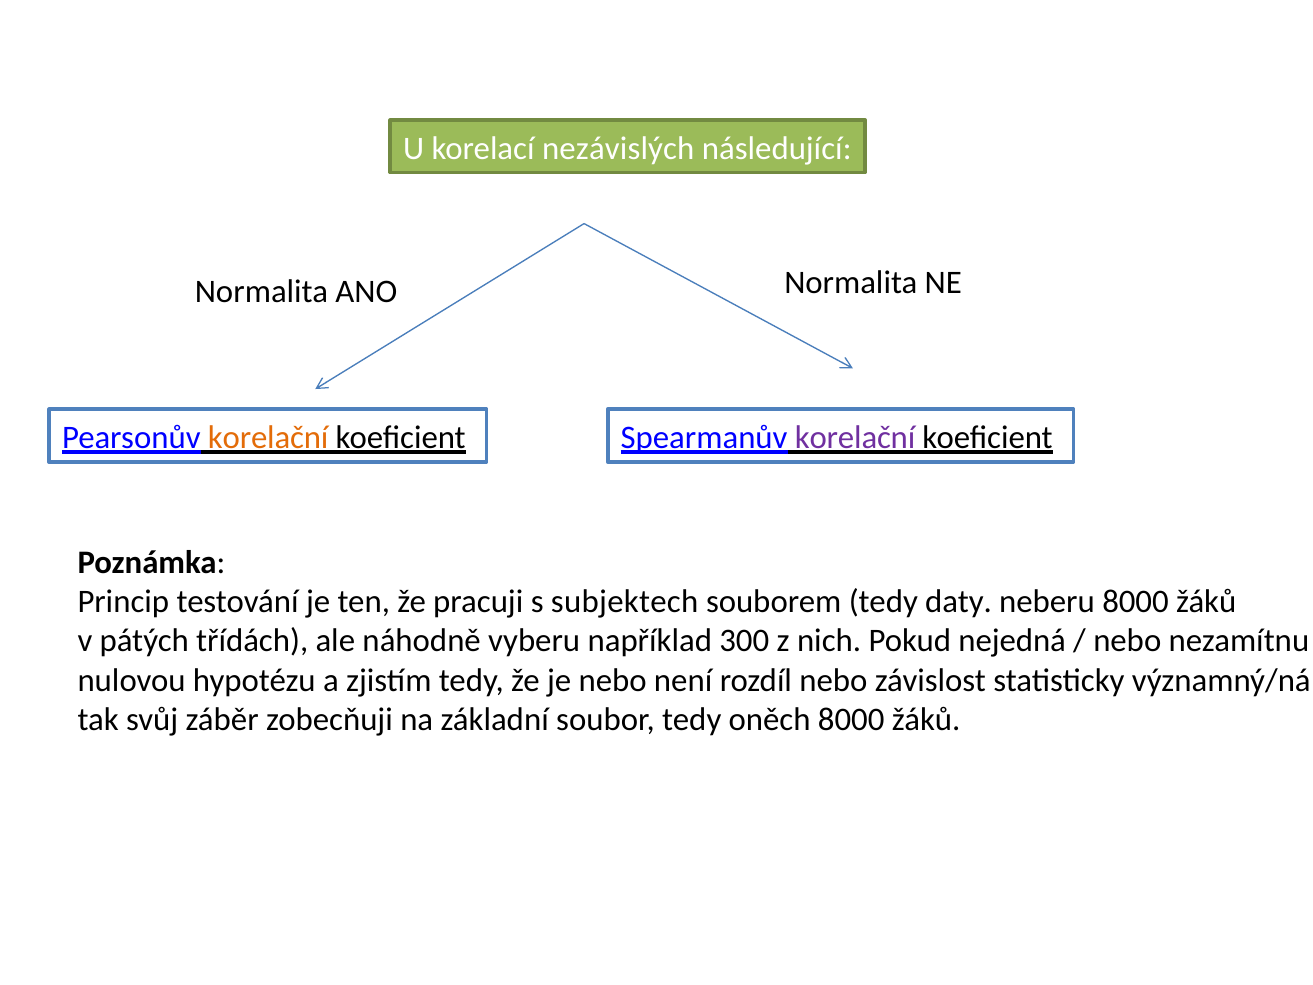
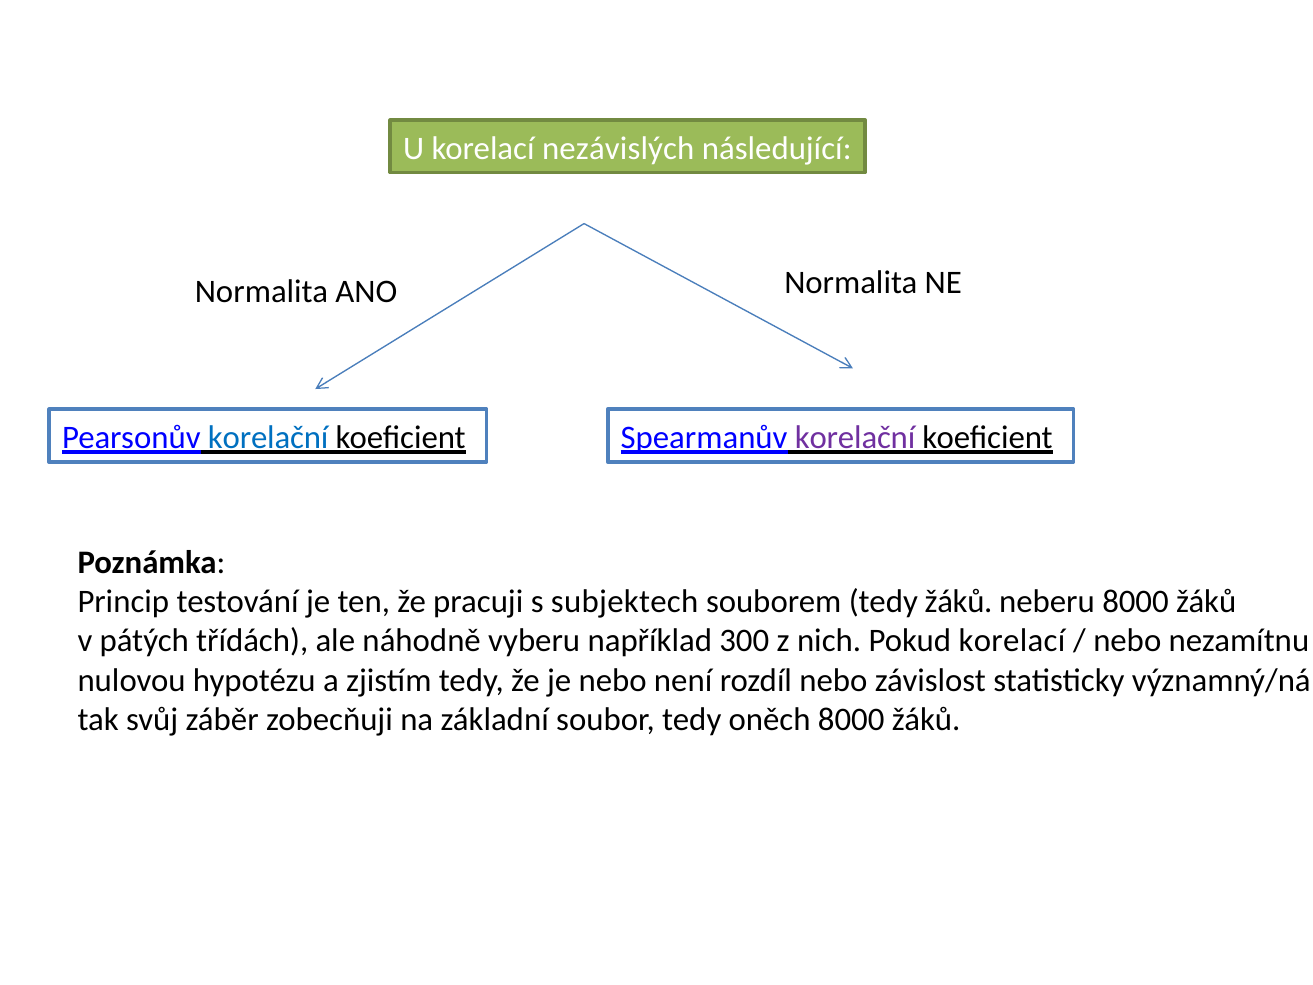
korelační colour: orange -> blue (268, 438)
tedy daty: daty -> žáků (959, 602)
Pokud nejedná: nejedná -> korelací (1012, 641)
